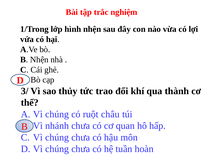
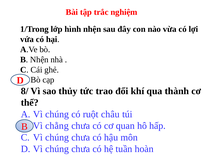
3/: 3/ -> 8/ (25, 91)
nhánh: nhánh -> chằng (57, 126)
